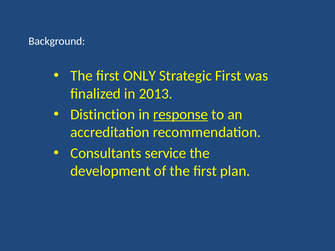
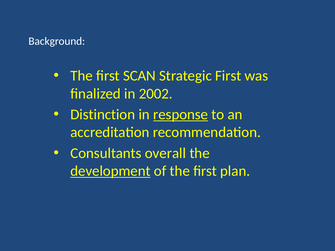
ONLY: ONLY -> SCAN (139, 76)
2013: 2013 -> 2002 (156, 94)
service: service -> overall (165, 153)
development underline: none -> present (110, 171)
